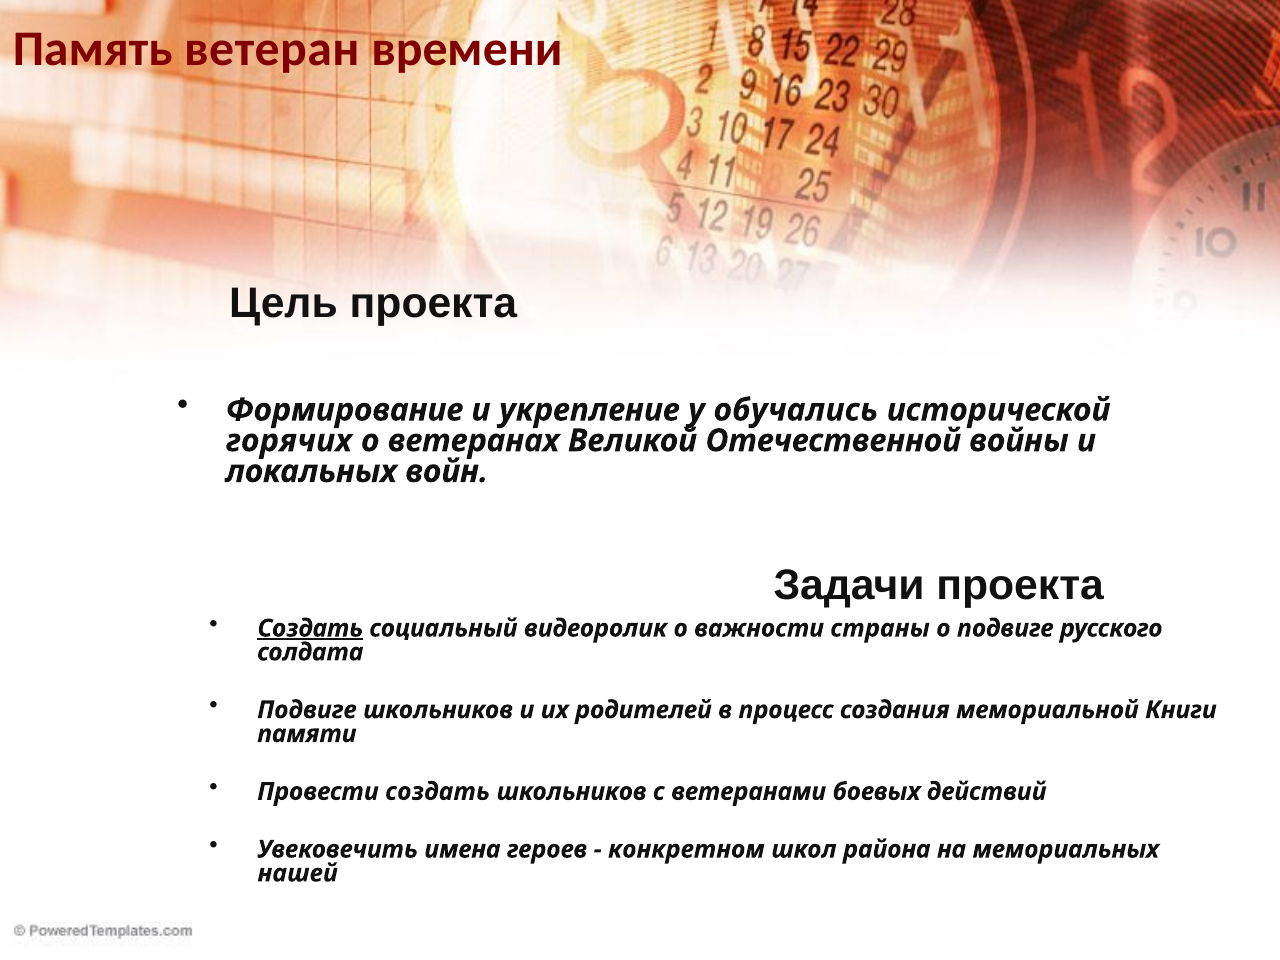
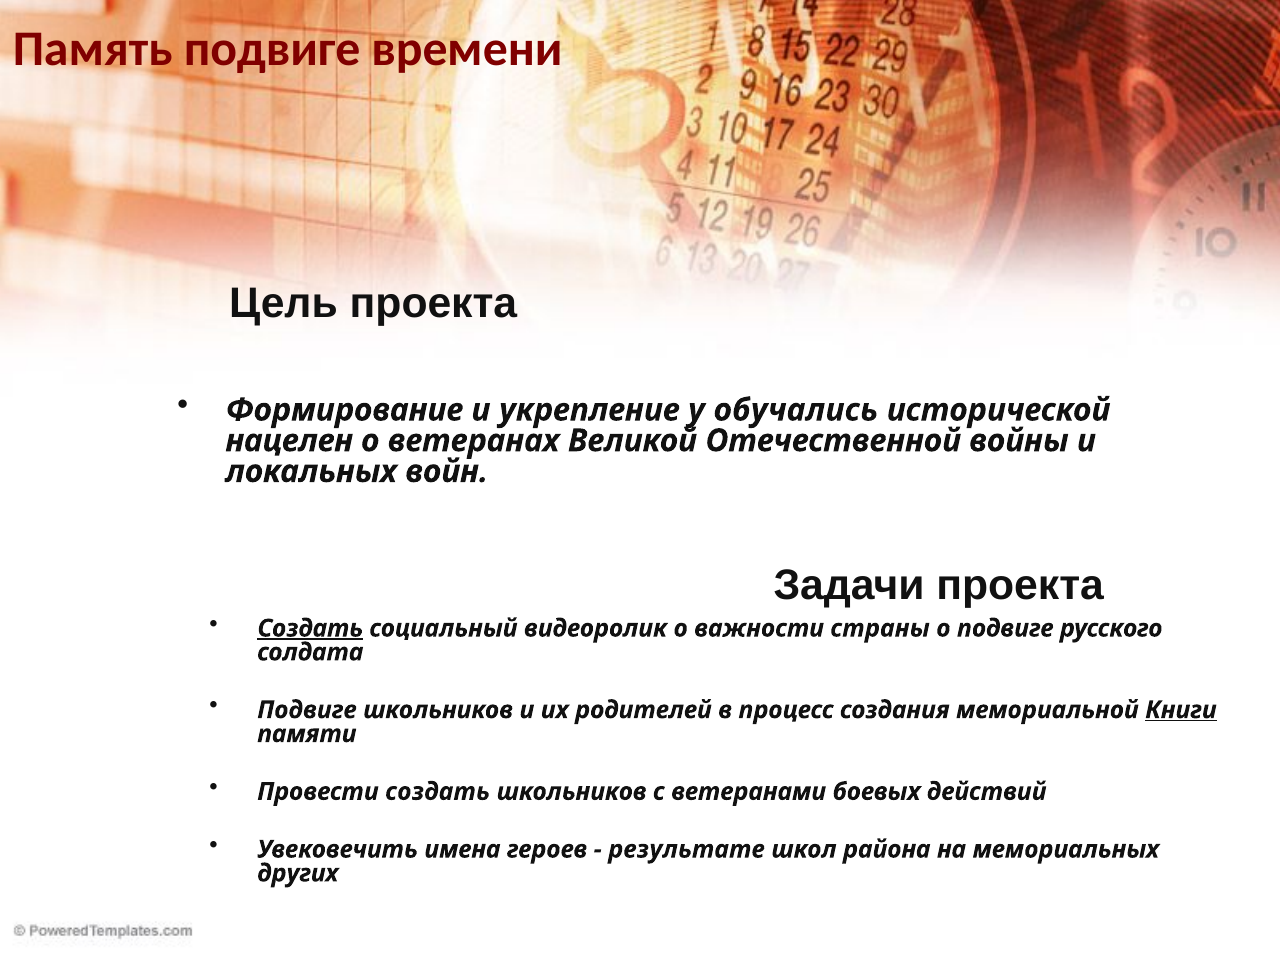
Память ветеран: ветеран -> подвиге (272, 49)
горячих: горячих -> нацелен (289, 441)
Книги underline: none -> present (1181, 710)
конкретном: конкретном -> результате (686, 849)
нашей: нашей -> других (298, 873)
